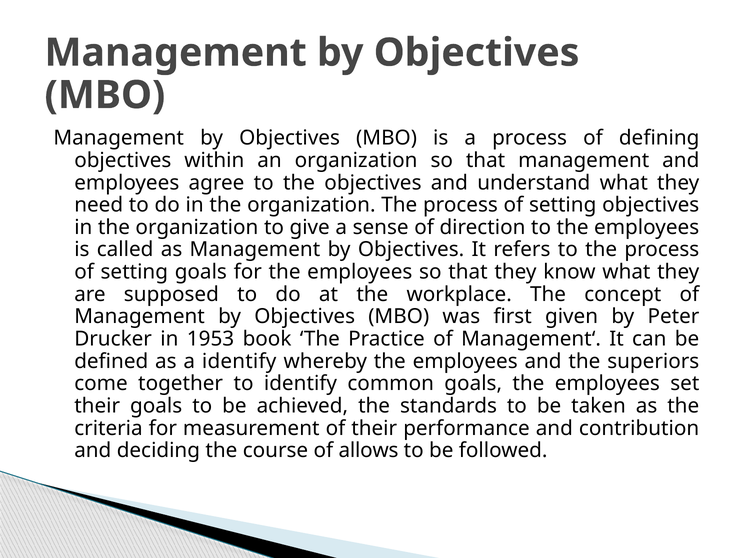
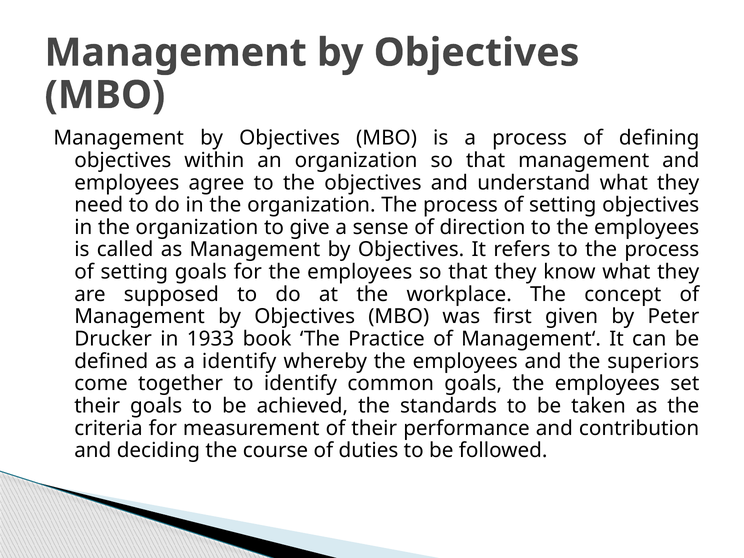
1953: 1953 -> 1933 (210, 339)
allows: allows -> duties (368, 451)
